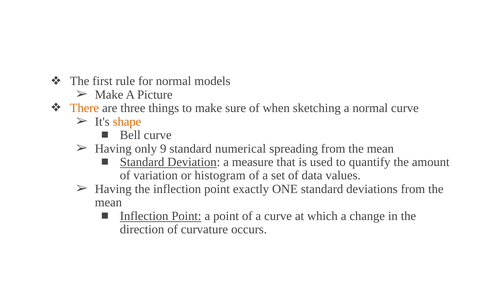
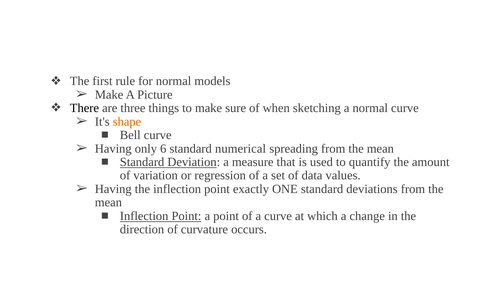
There colour: orange -> black (84, 108)
9: 9 -> 6 (163, 149)
histogram: histogram -> regression (220, 176)
